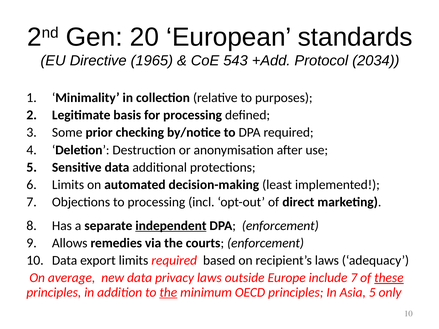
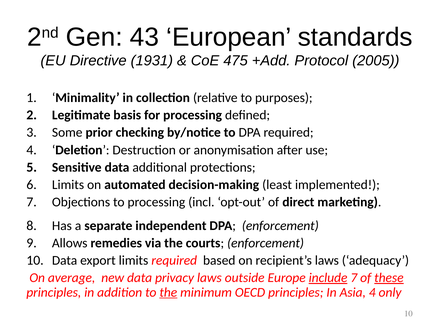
20: 20 -> 43 (144, 37)
1965: 1965 -> 1931 (152, 61)
543: 543 -> 475 (236, 61)
2034: 2034 -> 2005 (376, 61)
independent underline: present -> none (171, 226)
include underline: none -> present (328, 278)
Asia 5: 5 -> 4 (372, 292)
